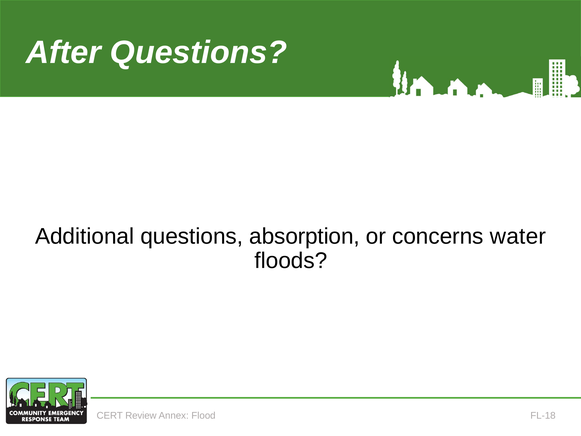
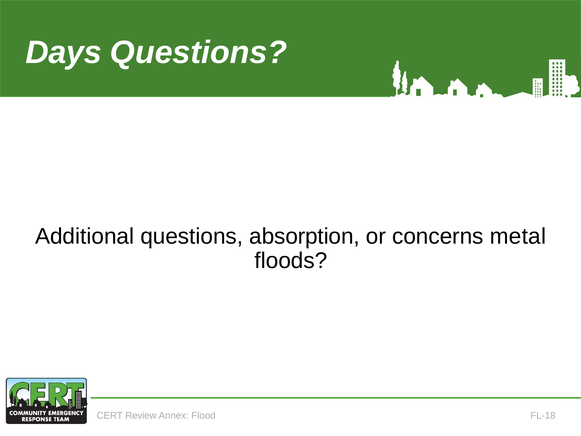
After: After -> Days (64, 52)
water: water -> metal (518, 236)
